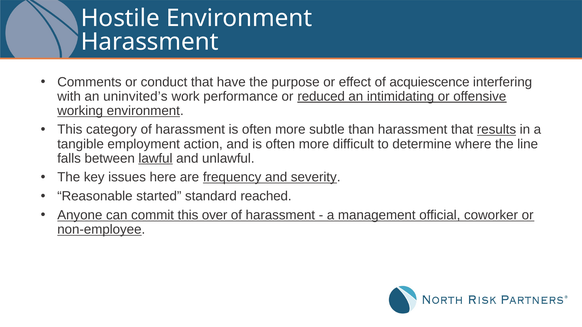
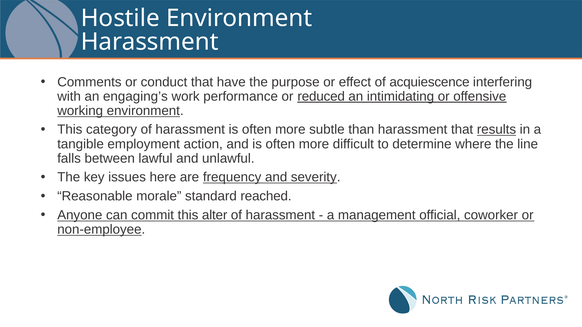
uninvited’s: uninvited’s -> engaging’s (135, 96)
lawful underline: present -> none (156, 159)
started: started -> morale (159, 196)
over: over -> alter (215, 215)
